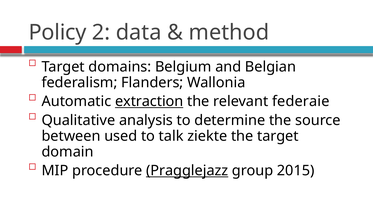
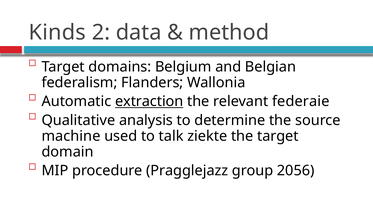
Policy: Policy -> Kinds (57, 32)
between: between -> machine (71, 136)
Pragglejazz underline: present -> none (187, 171)
2015: 2015 -> 2056 (296, 171)
